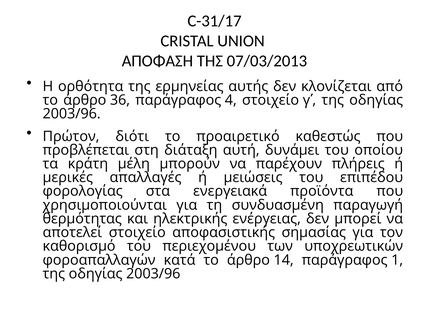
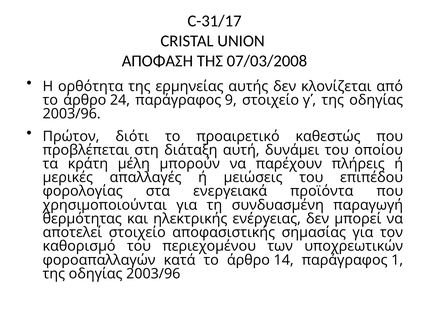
07/03/2013: 07/03/2013 -> 07/03/2008 (267, 61)
36: 36 -> 24 (120, 100)
4: 4 -> 9 (231, 100)
